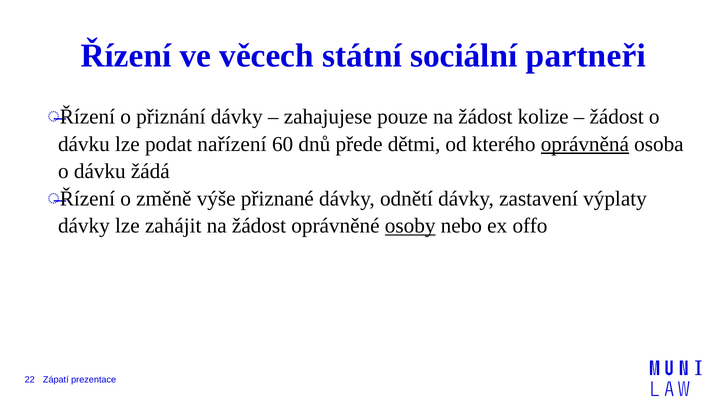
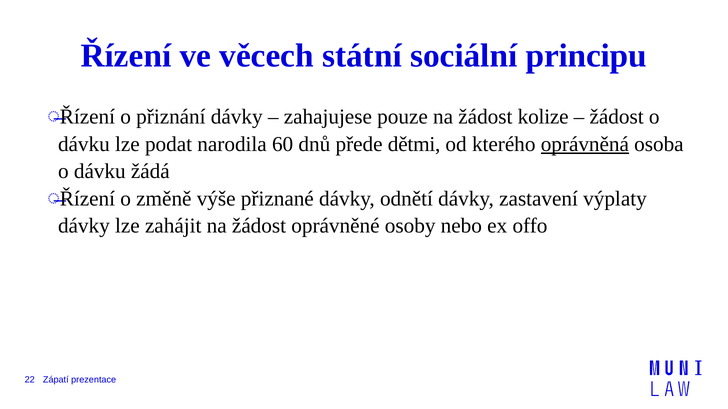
partneři: partneři -> principu (586, 56)
nařízení: nařízení -> narodila (232, 144)
osoby underline: present -> none (410, 226)
